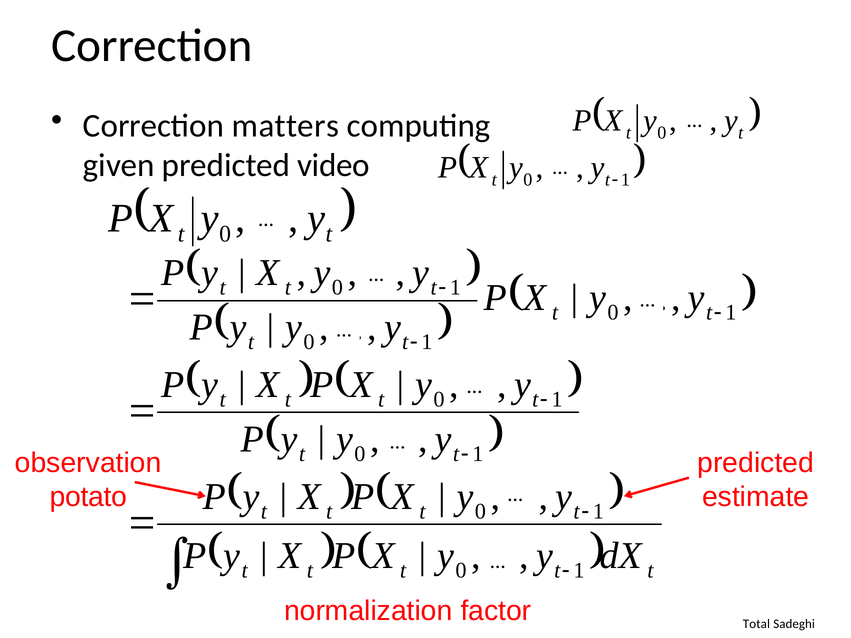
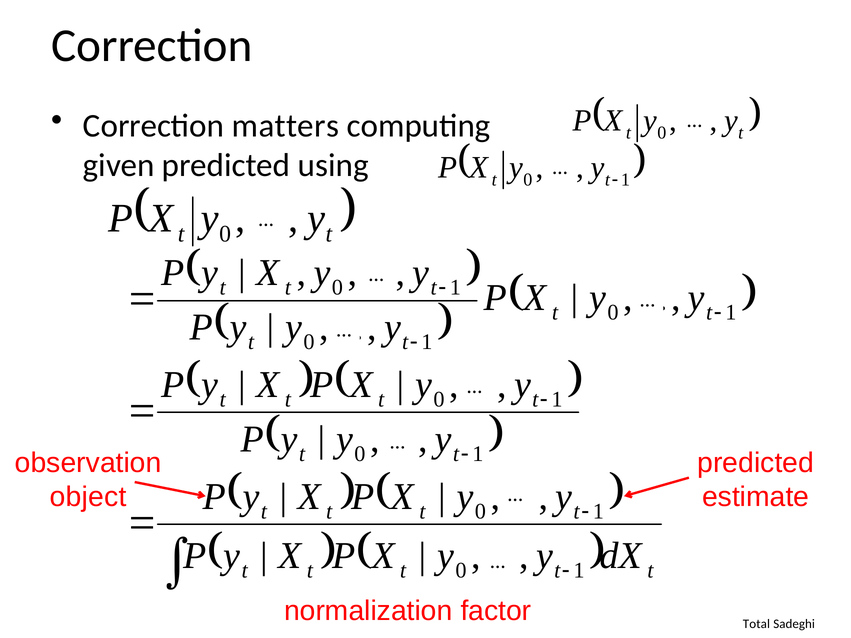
video: video -> using (333, 165)
potato: potato -> object (88, 497)
